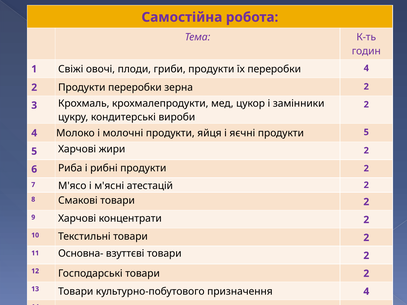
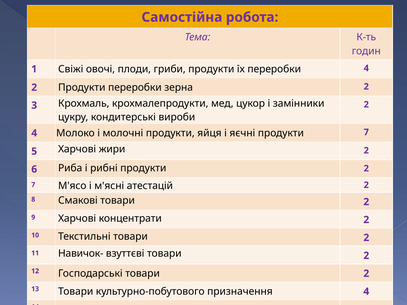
продукти 5: 5 -> 7 (366, 132)
Основна-: Основна- -> Навичок- (81, 254)
